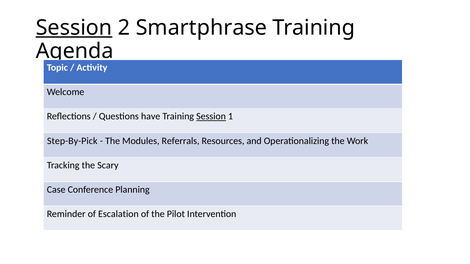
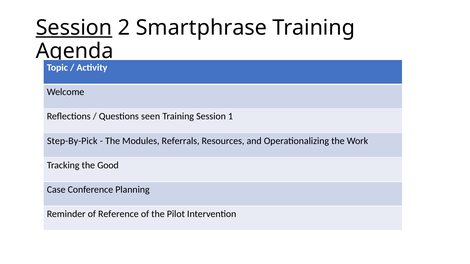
have: have -> seen (151, 117)
Session underline: present -> none (211, 117)
Scary: Scary -> Good (108, 165)
Escalation: Escalation -> Reference (118, 214)
